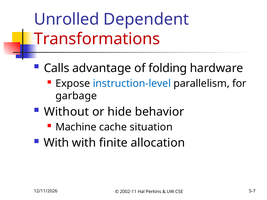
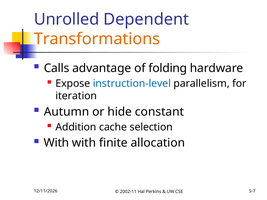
Transformations colour: red -> orange (97, 39)
garbage: garbage -> iteration (76, 96)
Without: Without -> Autumn (66, 112)
behavior: behavior -> constant (160, 112)
Machine: Machine -> Addition (76, 127)
situation: situation -> selection (151, 127)
